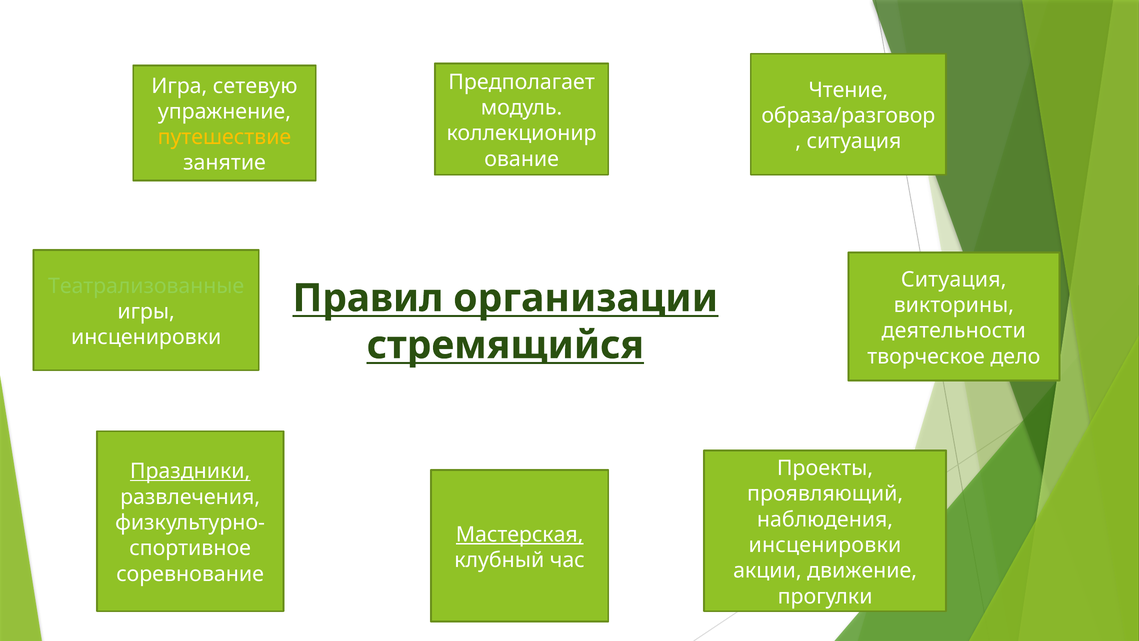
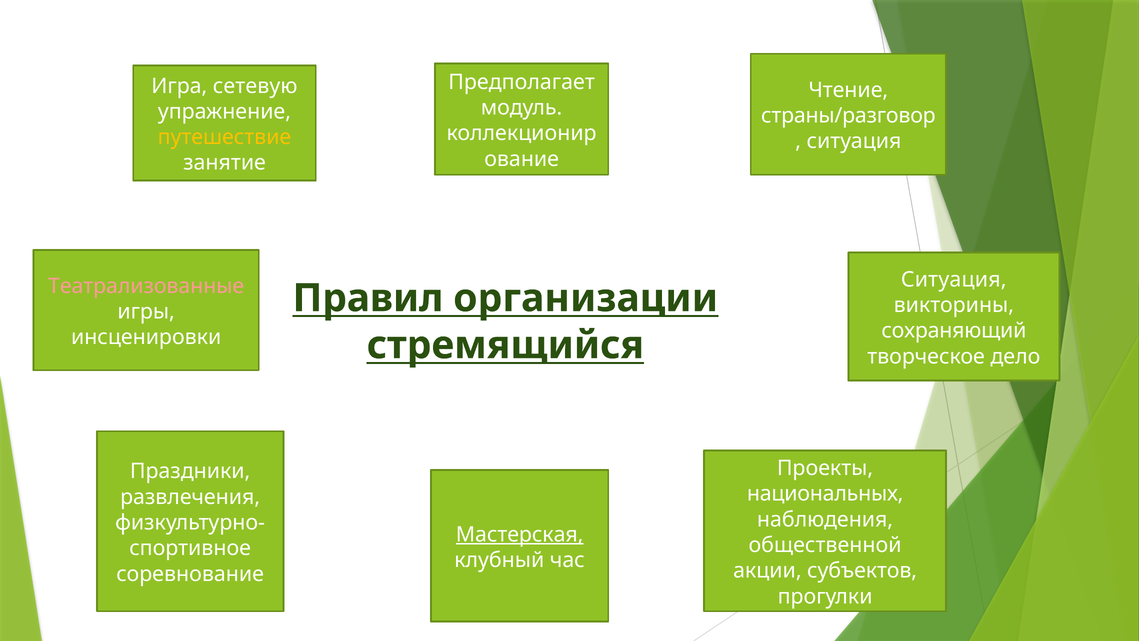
образа/разговор: образа/разговор -> страны/разговор (848, 116)
Театрализованные colour: light green -> pink (146, 286)
деятельности: деятельности -> сохраняющий (954, 331)
Праздники underline: present -> none (190, 471)
проявляющий: проявляющий -> национальных (825, 494)
инсценировки: инсценировки -> общественной (825, 545)
движение: движение -> субъектов (862, 571)
